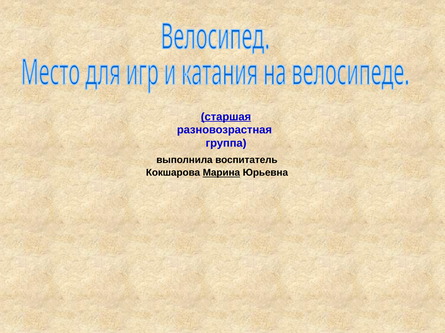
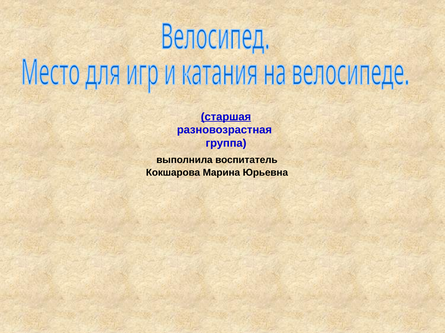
Марина underline: present -> none (221, 173)
